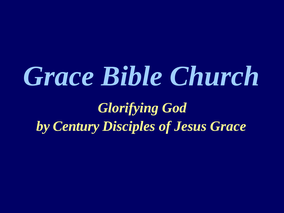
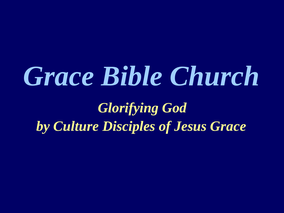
Century: Century -> Culture (76, 126)
